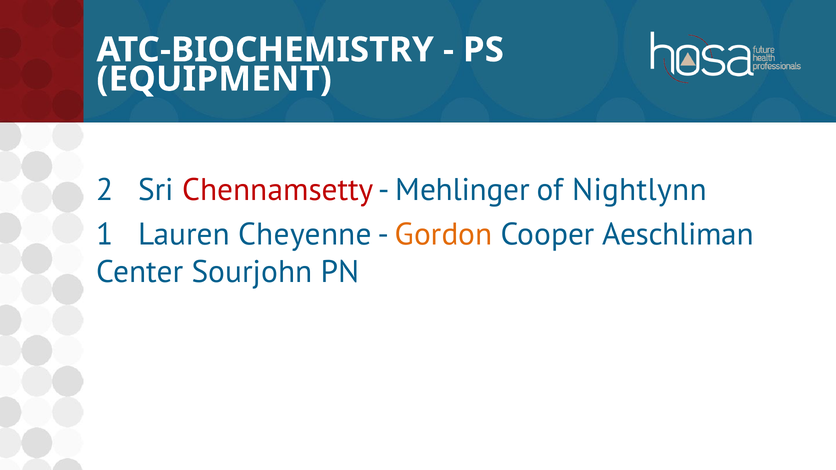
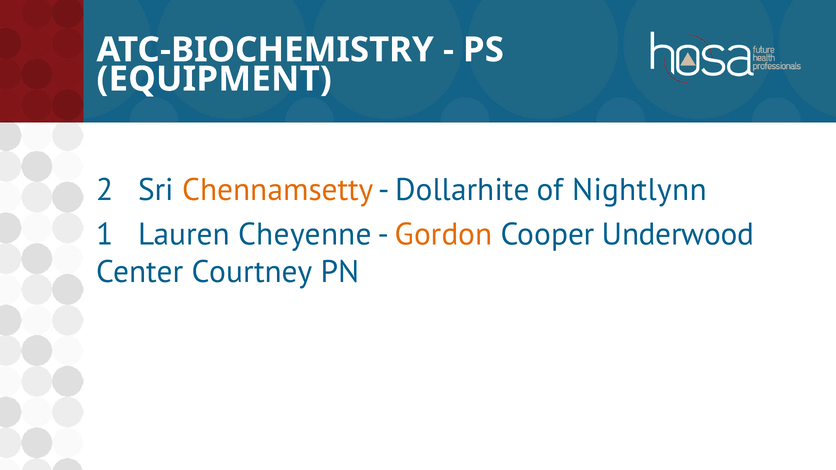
Chennamsetty colour: red -> orange (278, 190)
Mehlinger: Mehlinger -> Dollarhite (462, 190)
Aeschliman: Aeschliman -> Underwood (678, 235)
Sourjohn: Sourjohn -> Courtney (252, 272)
